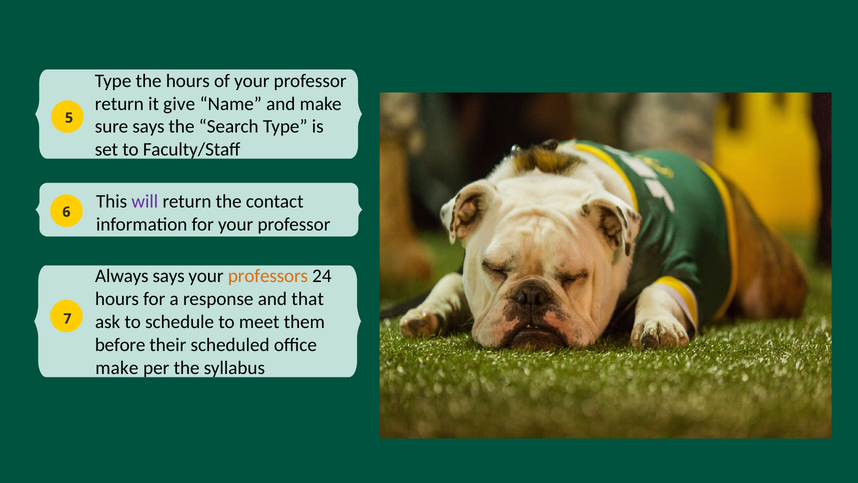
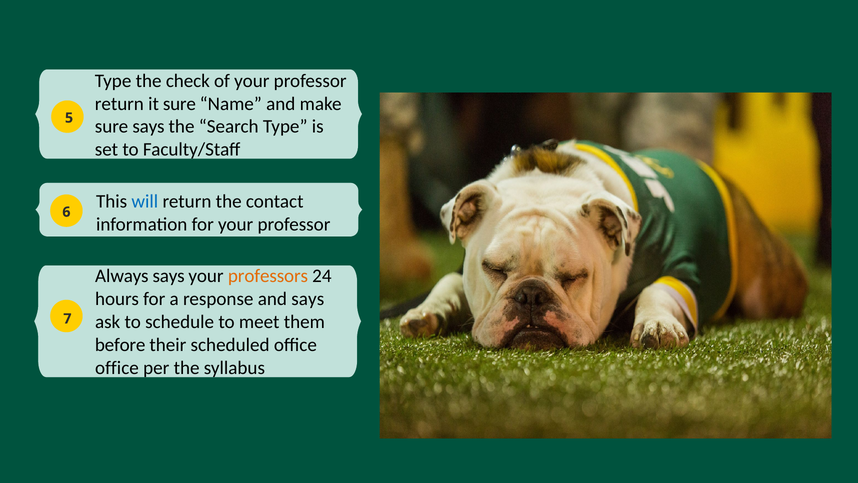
the hours: hours -> check (188, 81)
it give: give -> sure (179, 104)
will colour: purple -> blue (145, 201)
and that: that -> says (308, 299)
make: make -> office (117, 368)
